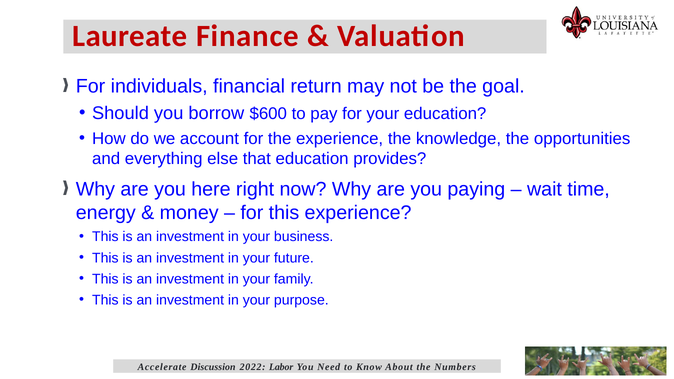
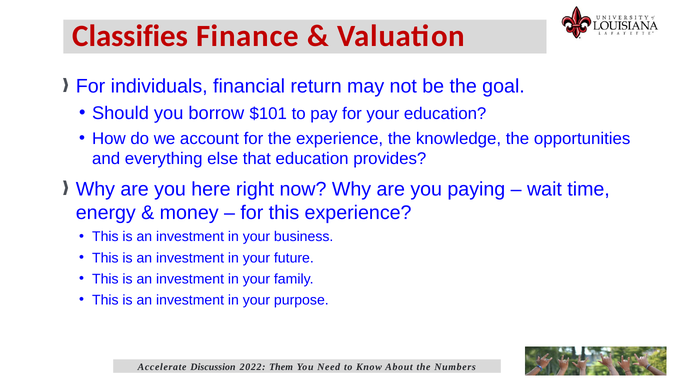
Laureate: Laureate -> Classifies (130, 36)
$600: $600 -> $101 (268, 114)
Labor: Labor -> Them (281, 367)
